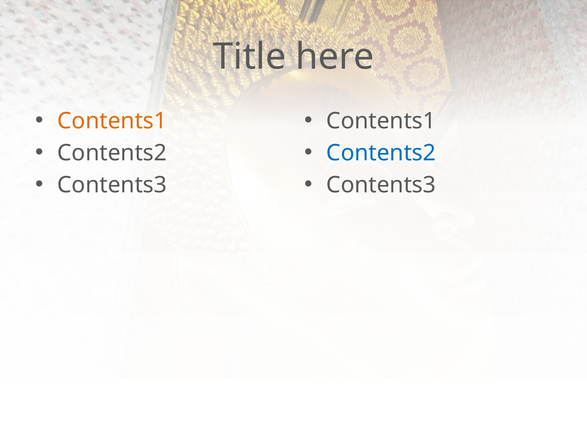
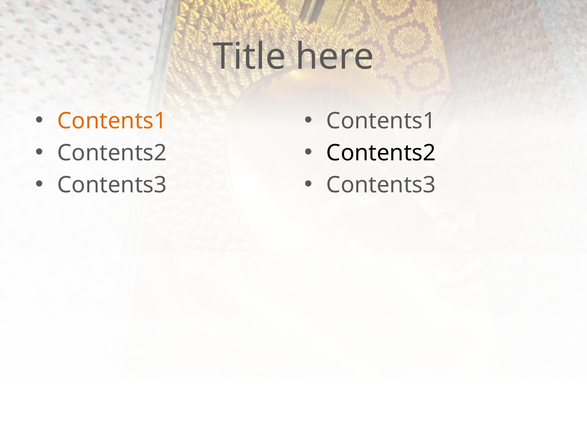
Contents2 colour: blue -> black (381, 153)
